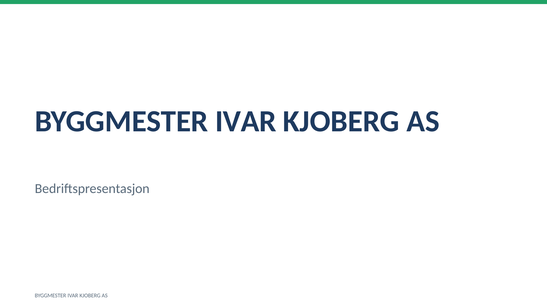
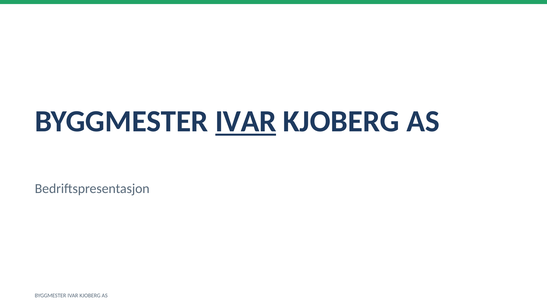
IVAR underline: none -> present (246, 121)
